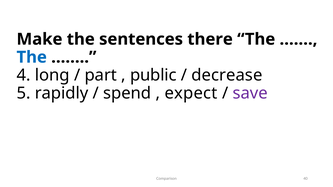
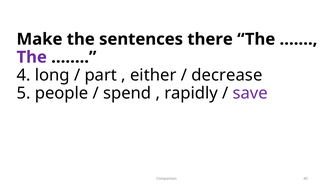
The colour: blue -> purple (32, 57)
public: public -> either (153, 75)
rapidly: rapidly -> people (62, 93)
expect: expect -> rapidly (191, 93)
